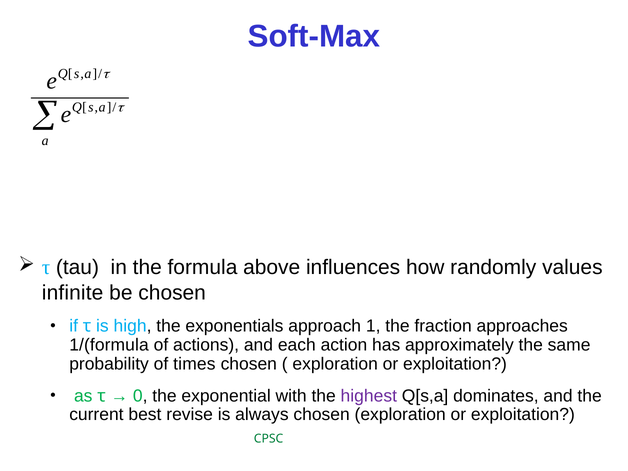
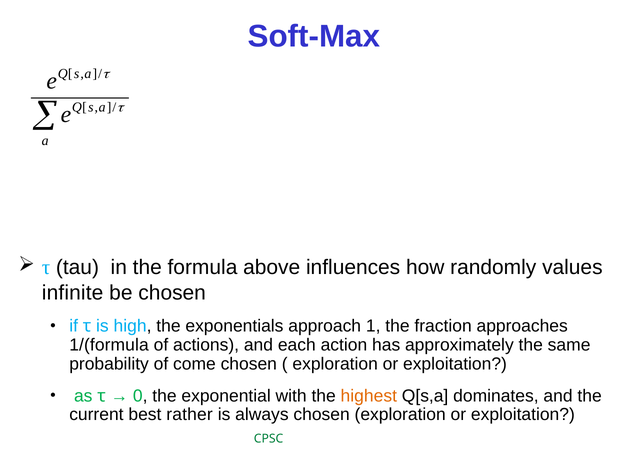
times: times -> come (194, 364)
highest colour: purple -> orange (369, 396)
revise: revise -> rather (190, 415)
